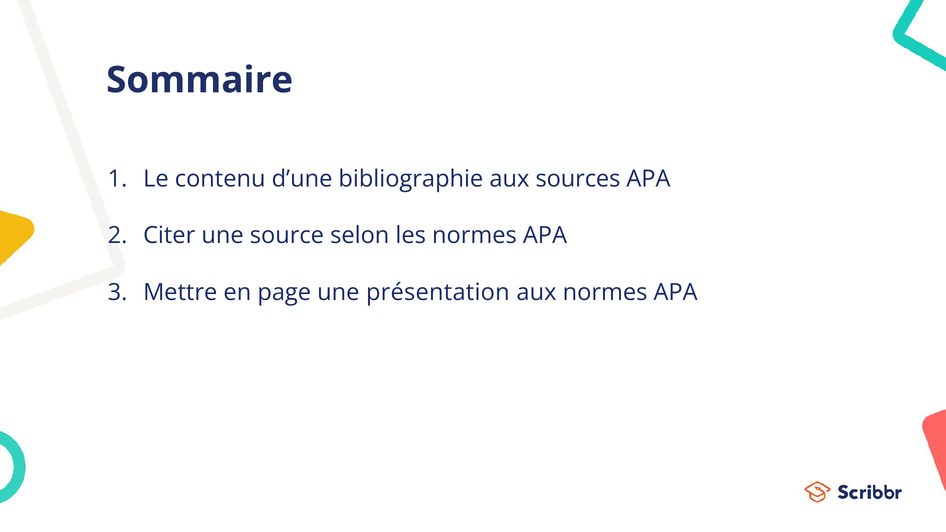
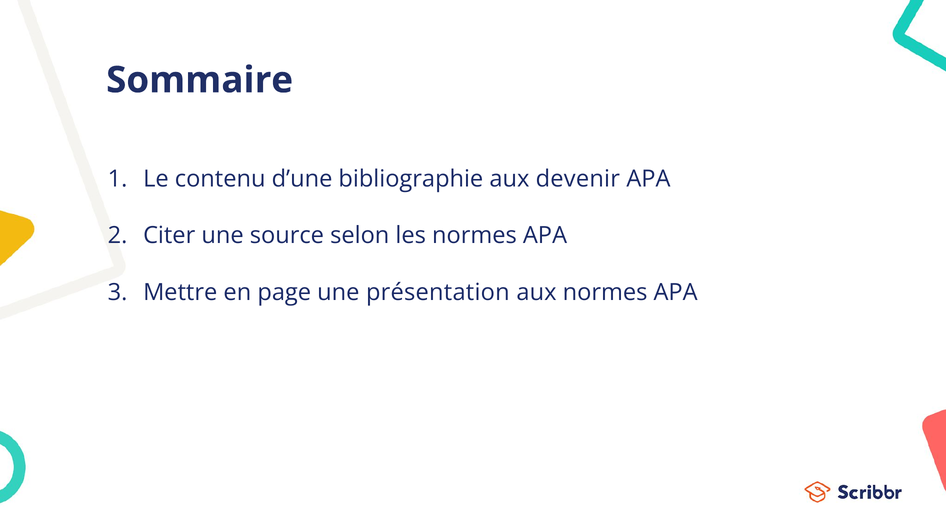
sources: sources -> devenir (578, 179)
